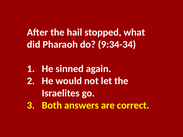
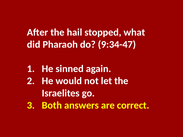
9:34-34: 9:34-34 -> 9:34-47 (117, 44)
